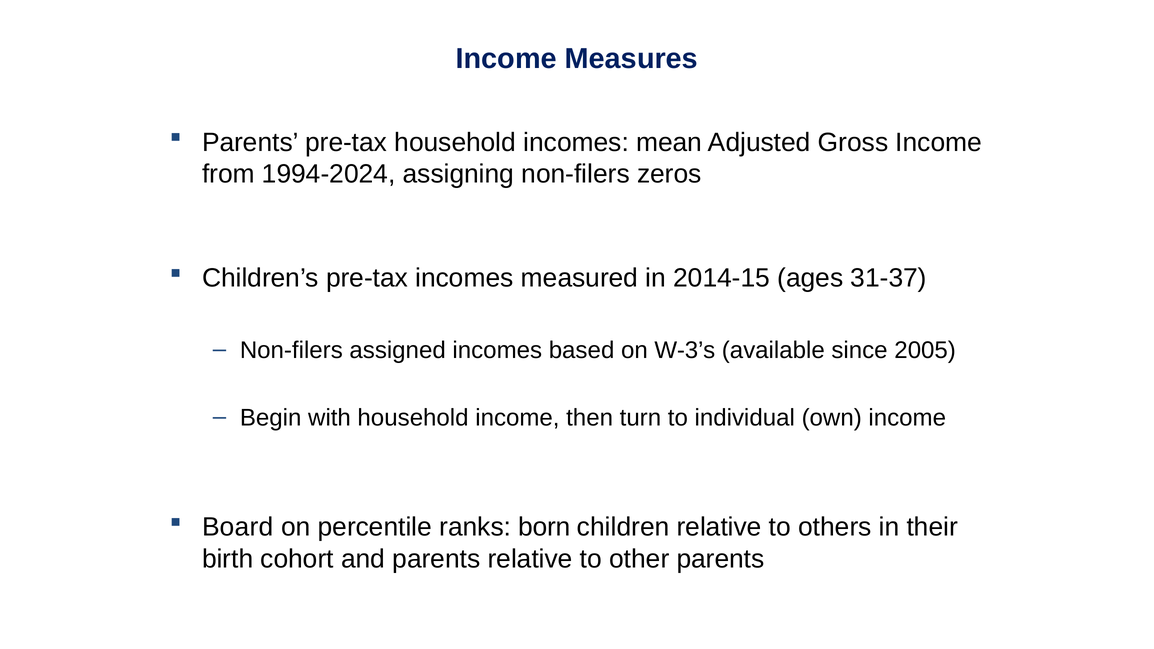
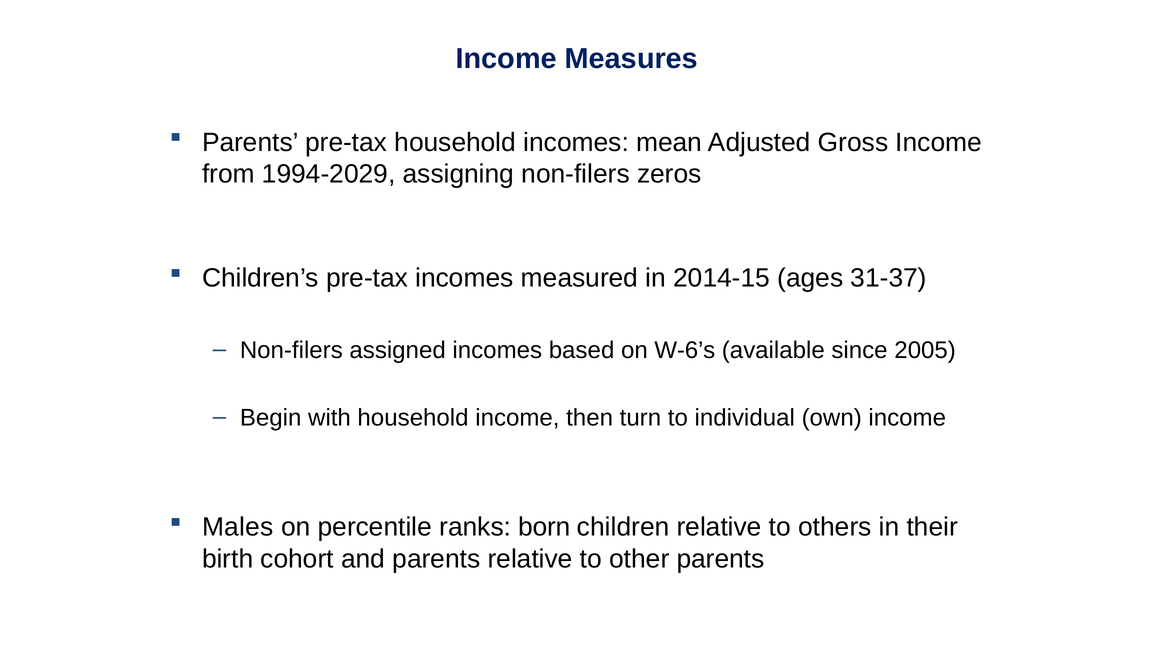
1994-2024: 1994-2024 -> 1994-2029 (329, 174)
W-3’s: W-3’s -> W-6’s (685, 350)
Board: Board -> Males (238, 527)
